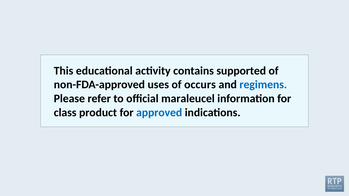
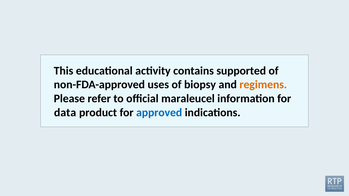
occurs: occurs -> biopsy (200, 85)
regimens colour: blue -> orange (263, 85)
class: class -> data (65, 113)
